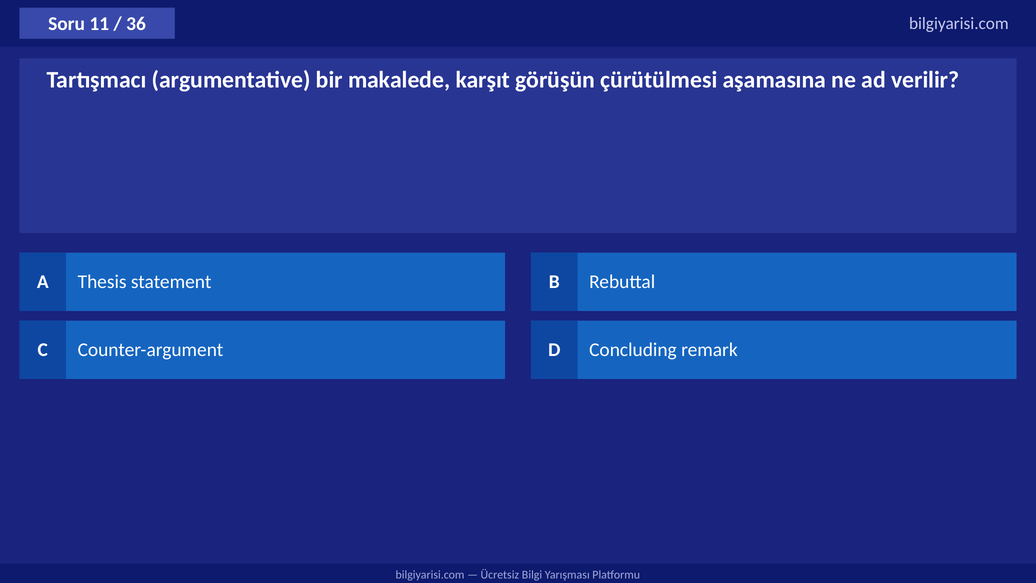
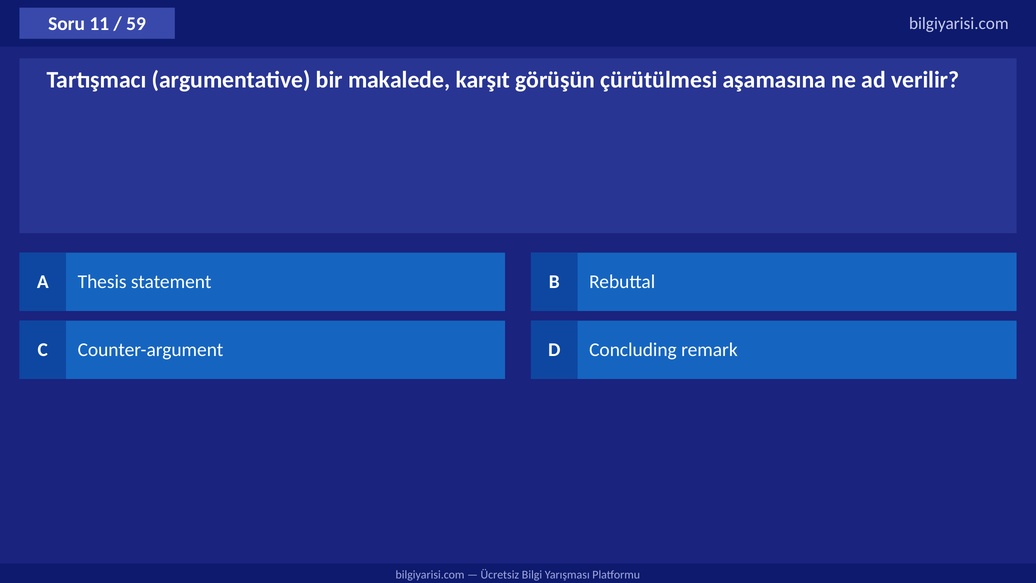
36: 36 -> 59 (136, 24)
